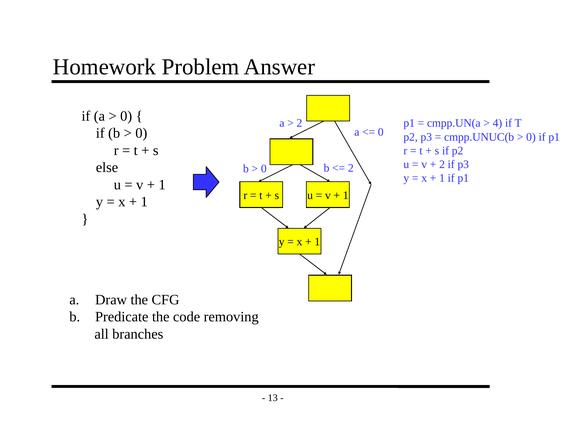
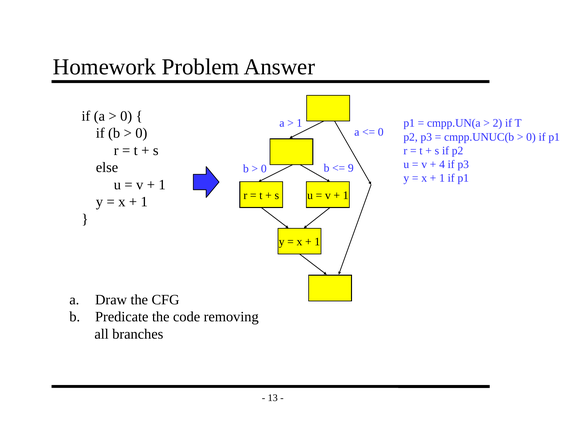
2: 2 -> 1 (299, 123)
4: 4 -> 2 (497, 123)
2: 2 -> 4 (442, 164)
2: 2 -> 9 (351, 168)
